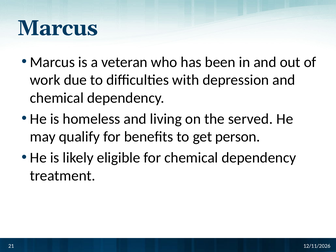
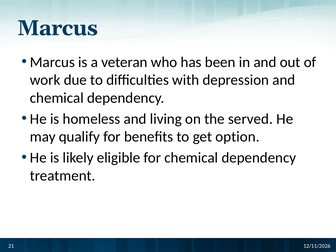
person: person -> option (238, 137)
